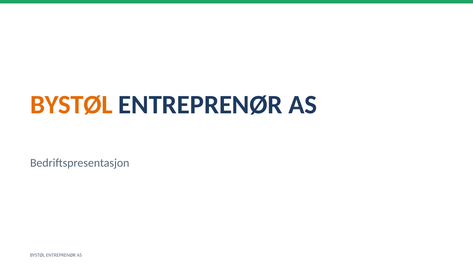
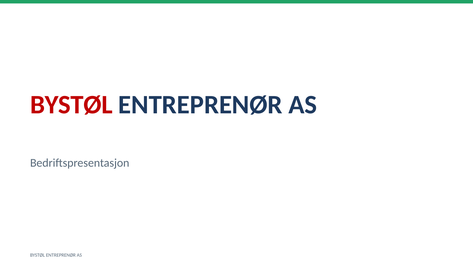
BYSTØL colour: orange -> red (71, 105)
